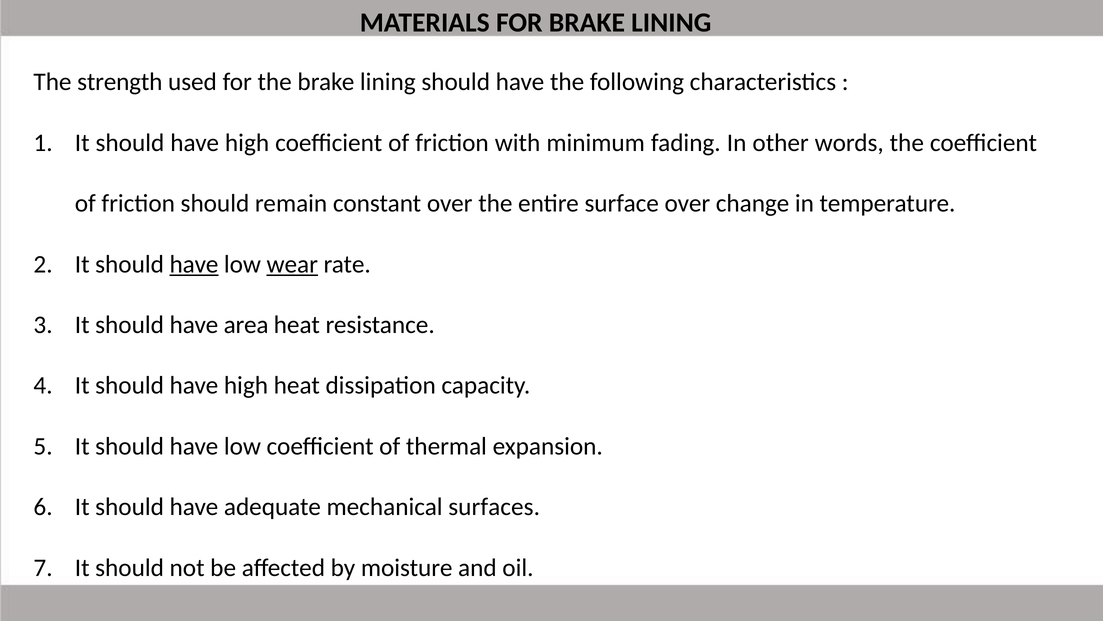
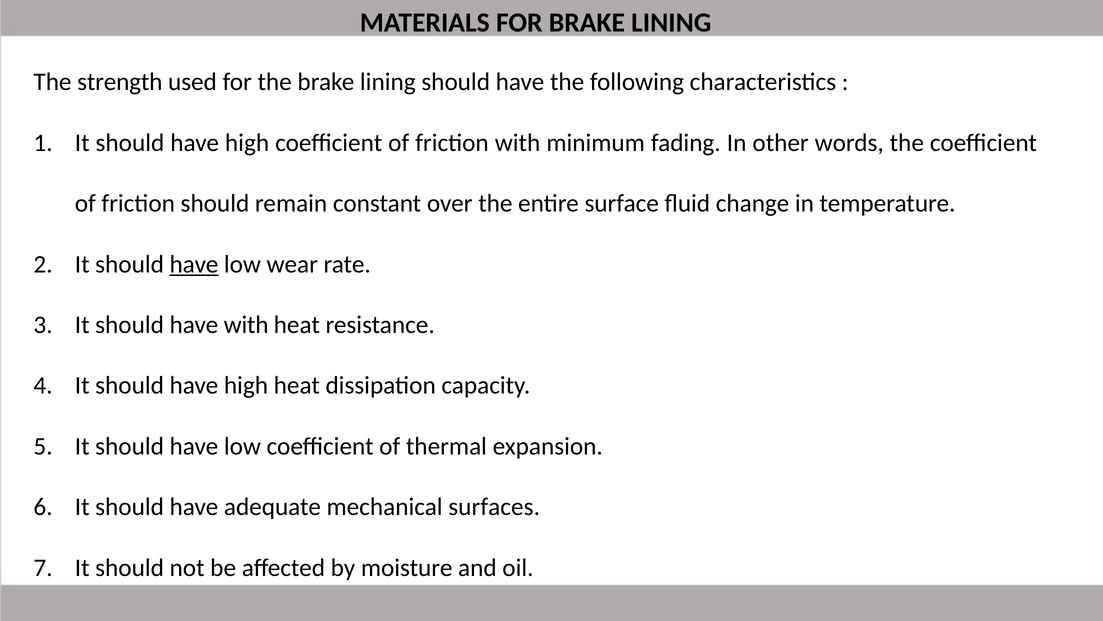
surface over: over -> ﬂuid (687, 203)
wear underline: present -> none (292, 264)
have area: area -> with (246, 325)
